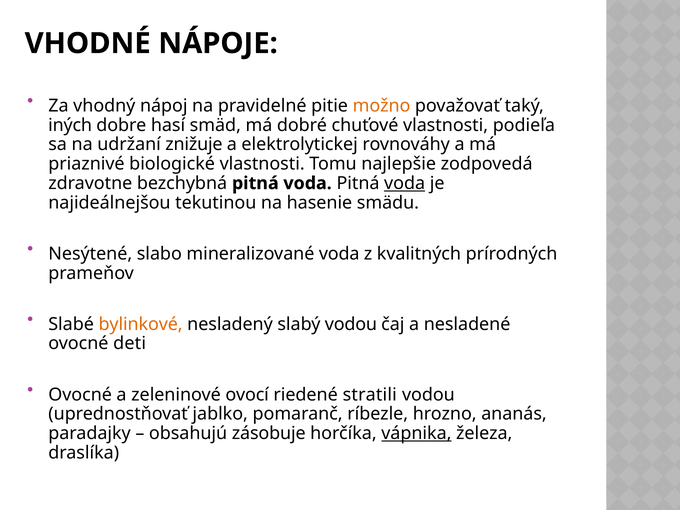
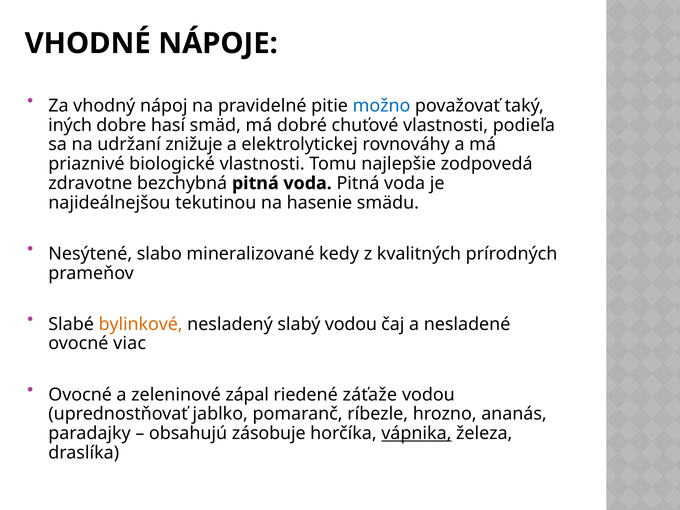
možno colour: orange -> blue (382, 106)
voda underline: present -> none (405, 183)
mineralizované voda: voda -> kedy (339, 254)
deti: deti -> viac (130, 344)
ovocí: ovocí -> zápal (247, 395)
stratili: stratili -> záťaže (370, 395)
